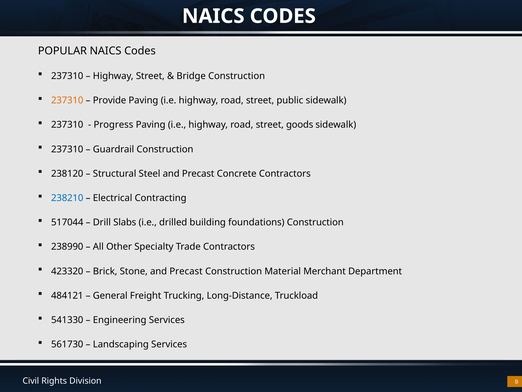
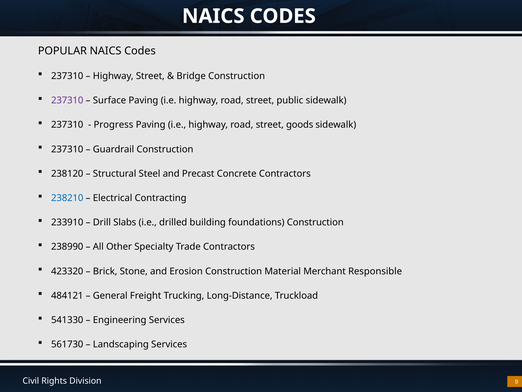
237310 colour: orange -> purple (67, 100)
Provide: Provide -> Surface (110, 100)
517044: 517044 -> 233910 (67, 222)
Stone and Precast: Precast -> Erosion (186, 271)
Department: Department -> Responsible (375, 271)
